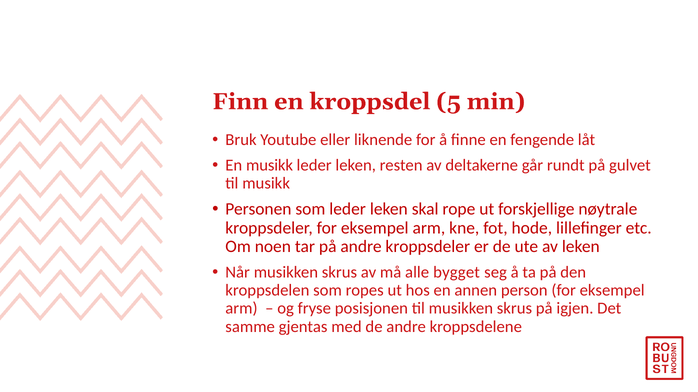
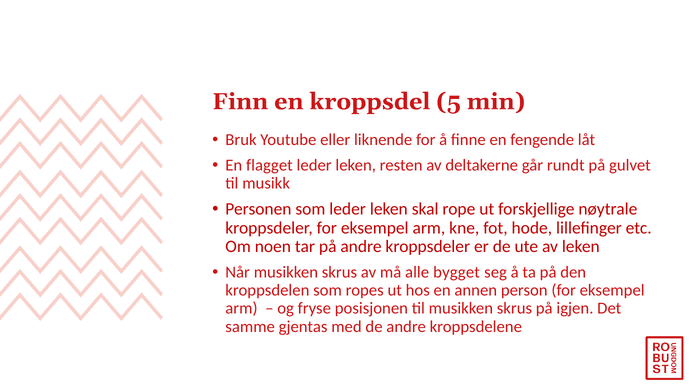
En musikk: musikk -> flagget (269, 166)
